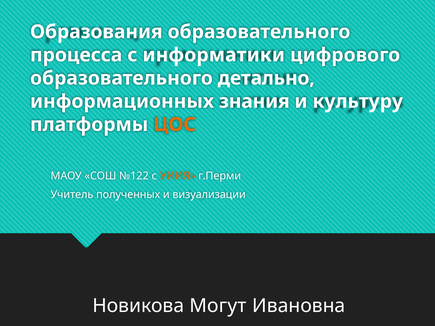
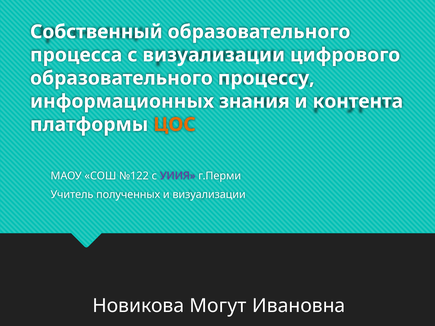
Образования: Образования -> Собственный (96, 32)
с информатики: информатики -> визуализации (214, 55)
детально: детально -> процессу (266, 78)
культуру: культуру -> контента (358, 101)
УИИЯ colour: orange -> purple (178, 176)
